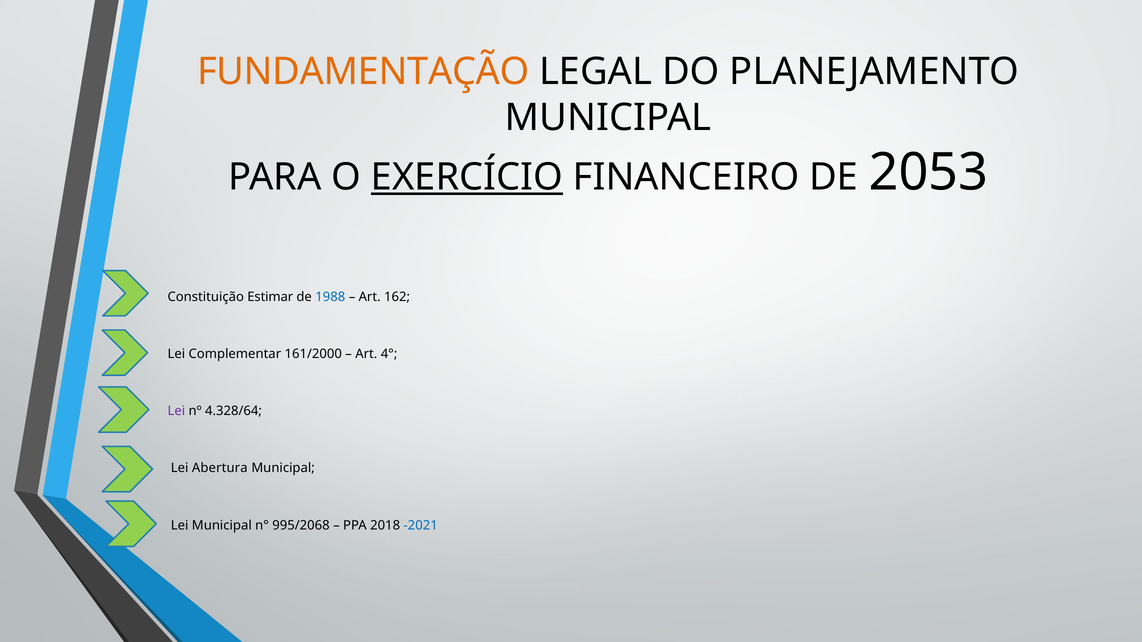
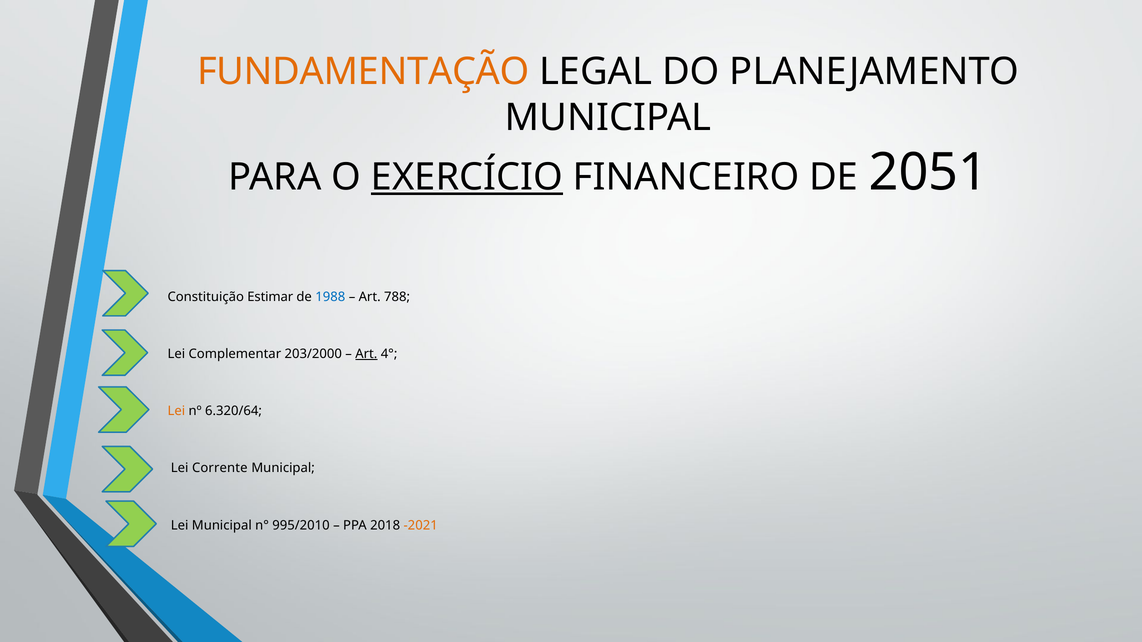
2053: 2053 -> 2051 (928, 173)
162: 162 -> 788 (397, 297)
161/2000: 161/2000 -> 203/2000 (313, 354)
Art underline: none -> present (366, 354)
Lei colour: purple -> orange (176, 411)
4.328/64: 4.328/64 -> 6.320/64 (233, 411)
Abertura: Abertura -> Corrente (220, 468)
995/2068: 995/2068 -> 995/2010 (301, 526)
-2021 colour: blue -> orange (421, 526)
